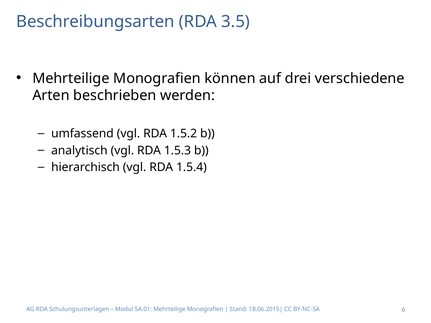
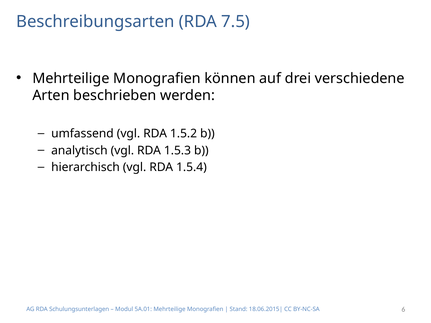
3.5: 3.5 -> 7.5 (236, 22)
